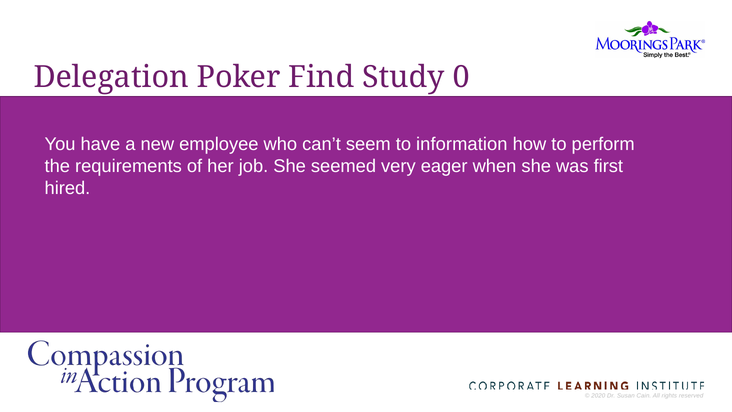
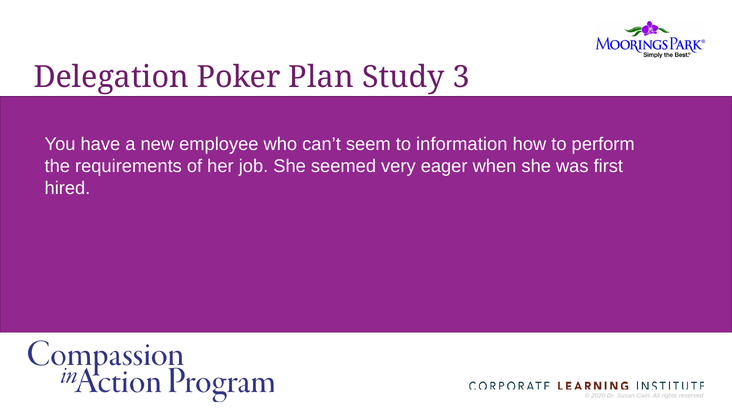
Find: Find -> Plan (321, 77)
0: 0 -> 3 (461, 77)
